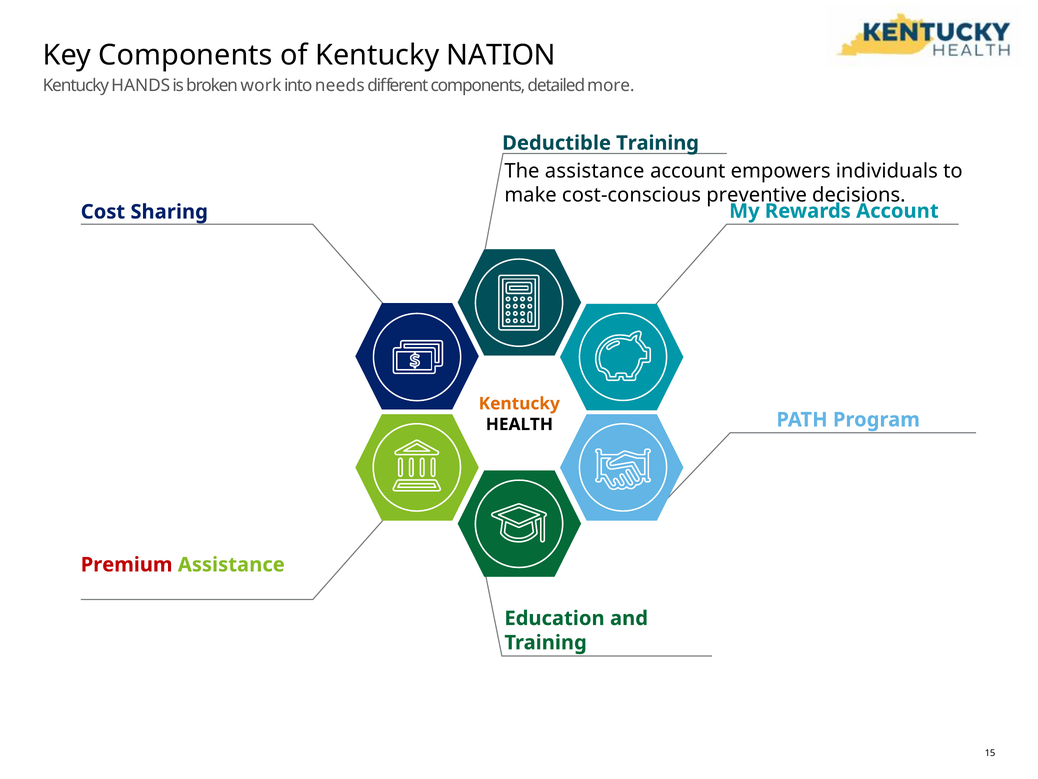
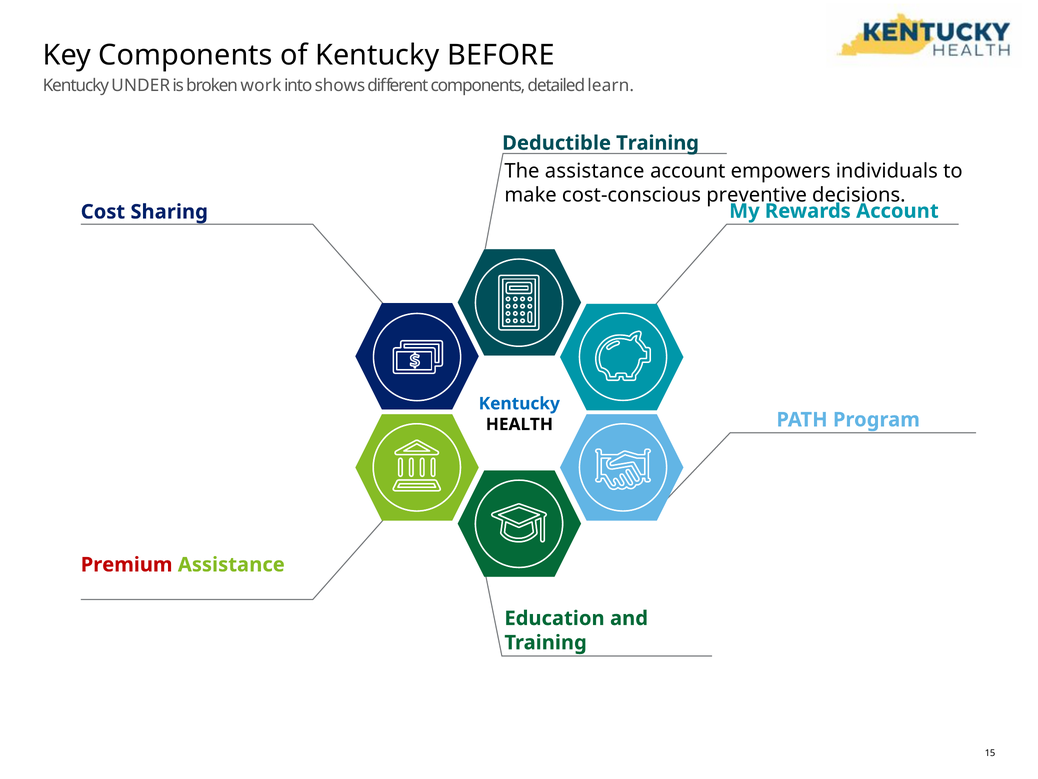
NATION: NATION -> BEFORE (501, 55)
HANDS: HANDS -> UNDER (141, 86)
needs: needs -> shows (340, 86)
more: more -> learn (611, 86)
Kentucky colour: orange -> blue (519, 403)
